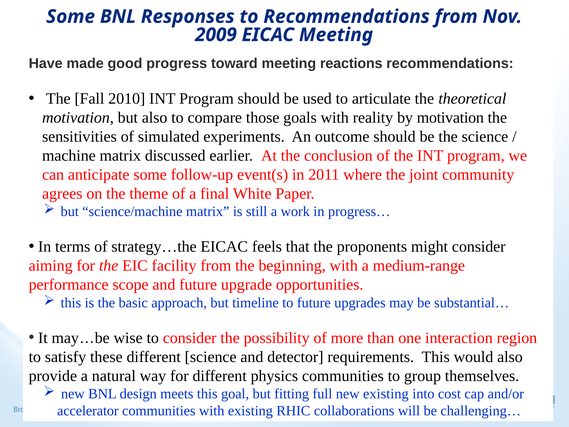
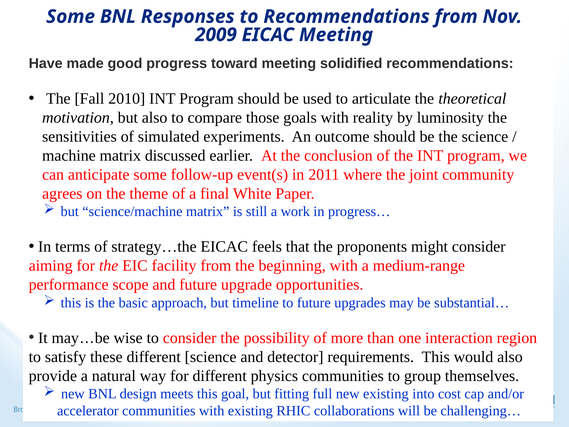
reactions: reactions -> solidified (351, 63)
by motivation: motivation -> luminosity (450, 118)
